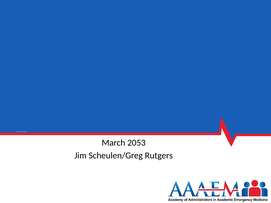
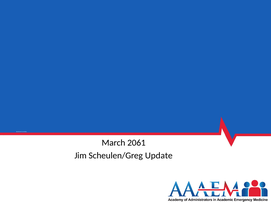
2053: 2053 -> 2061 (136, 143)
Rutgers: Rutgers -> Update (159, 156)
